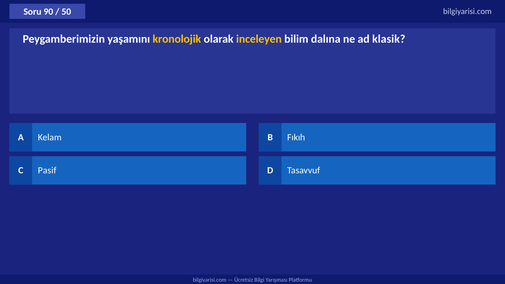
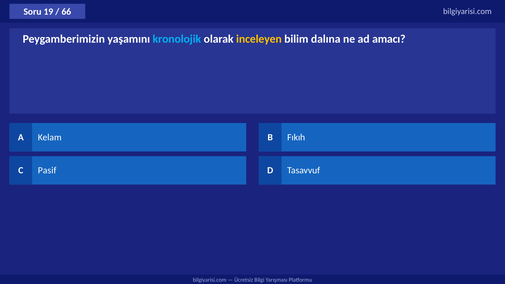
90: 90 -> 19 (48, 12)
50: 50 -> 66 (66, 12)
kronolojik colour: yellow -> light blue (177, 39)
klasik: klasik -> amacı (389, 39)
